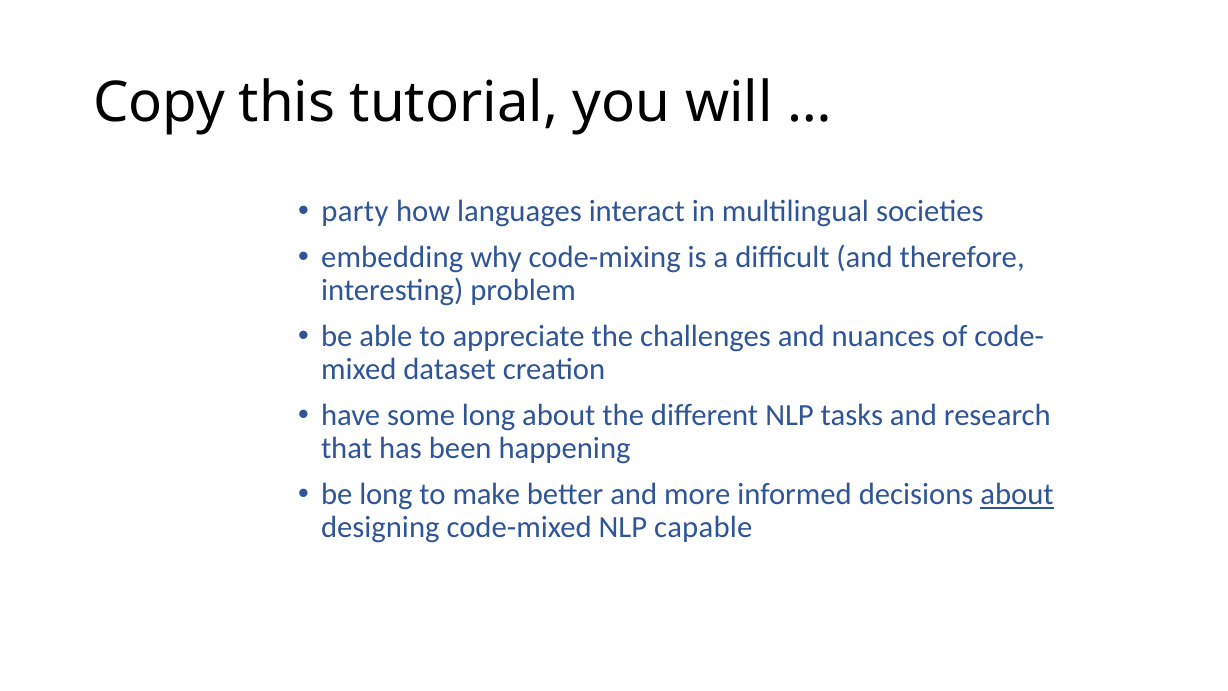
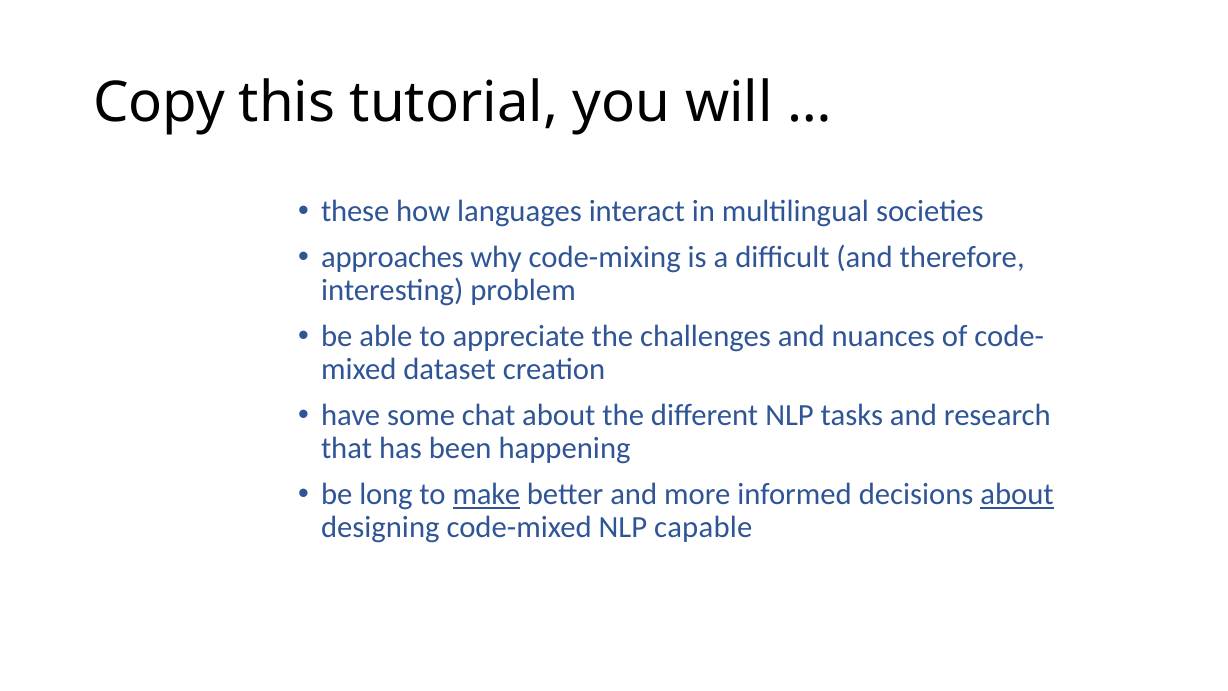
party: party -> these (355, 211)
embedding: embedding -> approaches (392, 257)
some long: long -> chat (489, 415)
make underline: none -> present (486, 494)
